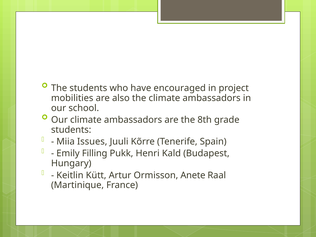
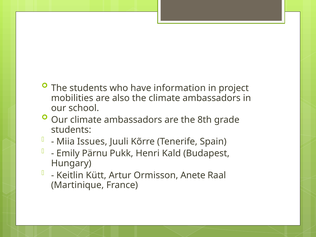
encouraged: encouraged -> information (180, 88)
Filling: Filling -> Pärnu (95, 153)
